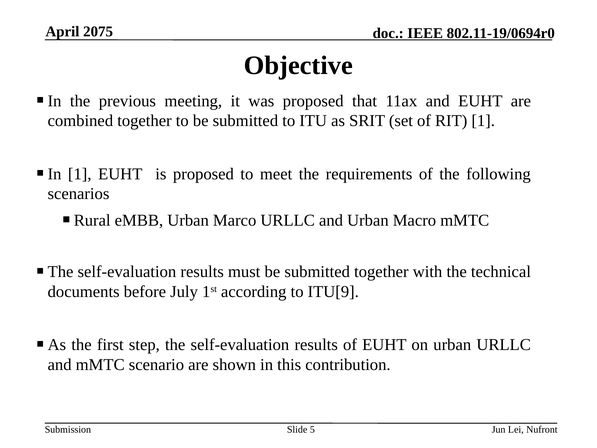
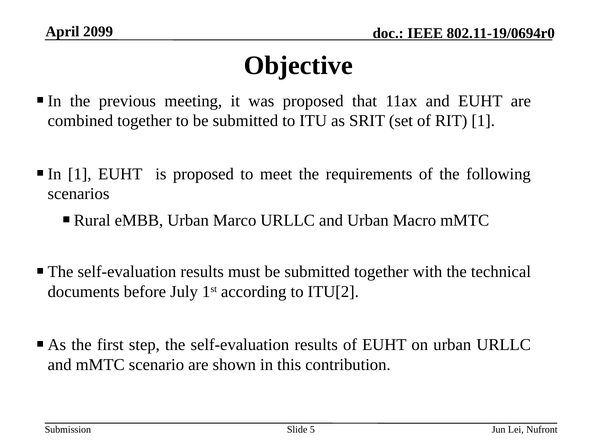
2075: 2075 -> 2099 (98, 32)
ITU[9: ITU[9 -> ITU[2 (333, 292)
